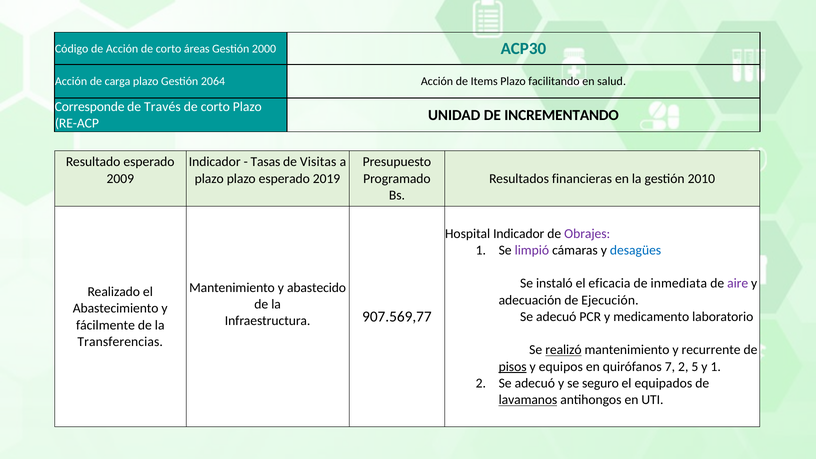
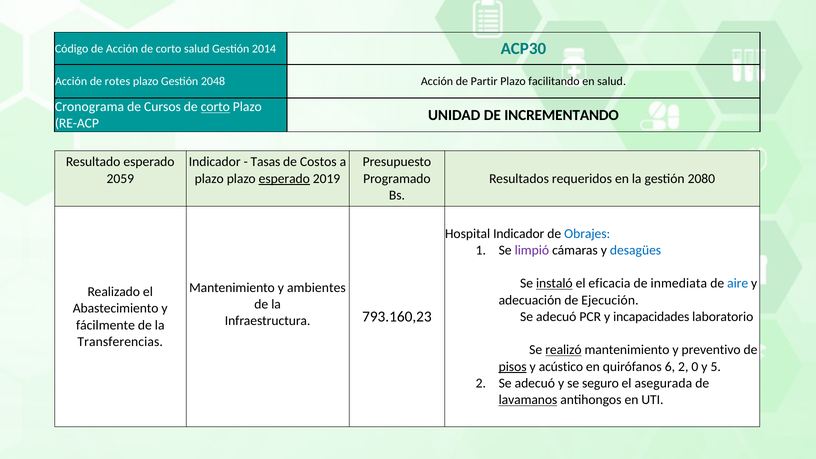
corto áreas: áreas -> salud (197, 49)
2000: 2000 -> 2014 (264, 49)
carga: carga -> rotes (117, 82)
2064: 2064 -> 2048 (213, 82)
Items: Items -> Partir (484, 82)
Corresponde: Corresponde -> Cronograma (90, 107)
Través: Través -> Cursos (162, 107)
corto underline: none -> present (215, 107)
Visitas: Visitas -> Costos (318, 162)
2009: 2009 -> 2059 (120, 179)
esperado underline: none -> present (284, 179)
financieras: financieras -> requeridos (582, 179)
2010: 2010 -> 2080 (701, 179)
Obrajes colour: purple -> blue (587, 234)
instaló underline: none -> present (554, 283)
aire colour: purple -> blue (738, 283)
abastecido: abastecido -> ambientes (316, 288)
medicamento: medicamento -> incapacidades (651, 317)
907.569,77: 907.569,77 -> 793.160,23 (397, 317)
recurrente: recurrente -> preventivo (711, 350)
equipos: equipos -> acústico (561, 367)
7: 7 -> 6 (670, 367)
5: 5 -> 0 (695, 367)
y 1: 1 -> 5 (716, 367)
equipados: equipados -> asegurada (663, 383)
